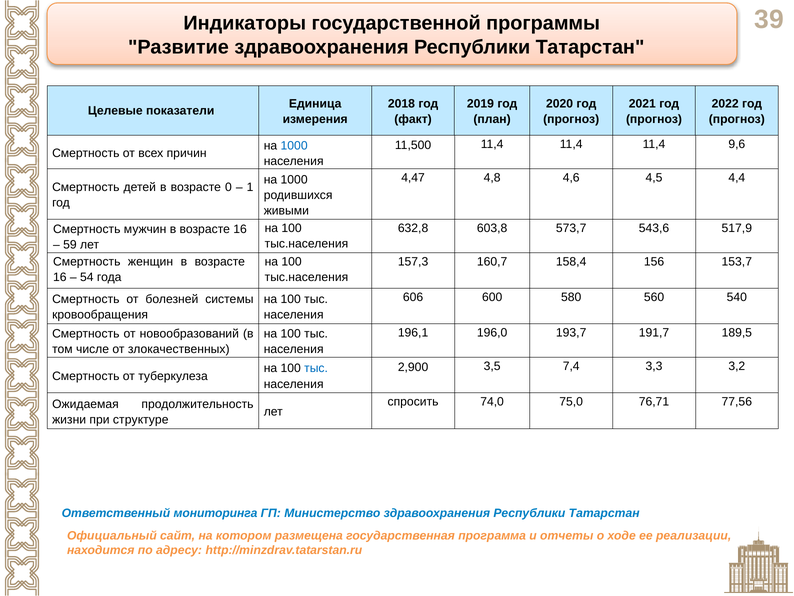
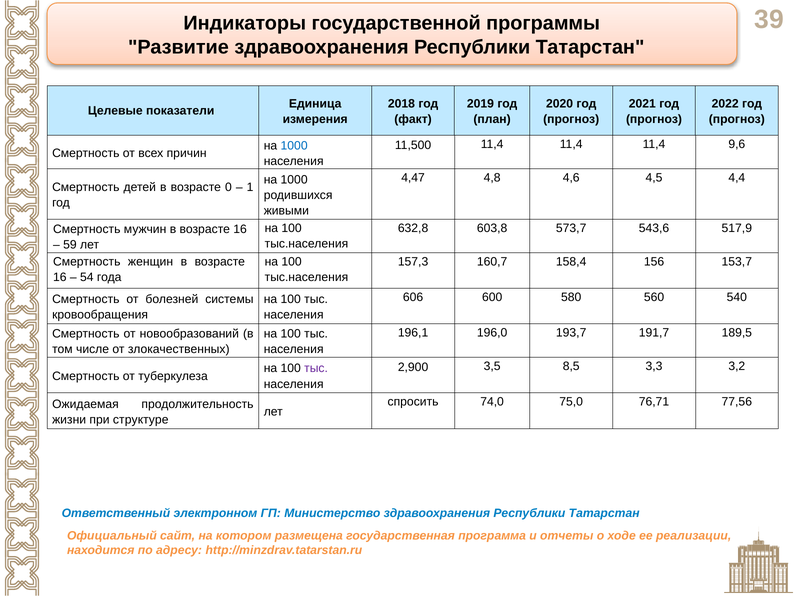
7,4: 7,4 -> 8,5 (571, 366)
тыс colour: blue -> purple (316, 368)
мониторинга: мониторинга -> электронном (215, 513)
